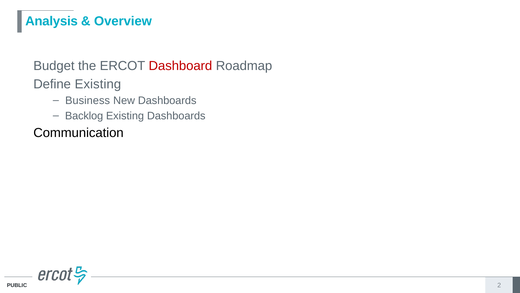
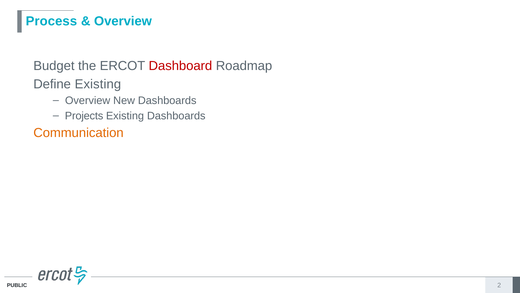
Analysis: Analysis -> Process (51, 21)
Business: Business -> Overview (88, 100)
Backlog: Backlog -> Projects (84, 116)
Communication colour: black -> orange (79, 133)
